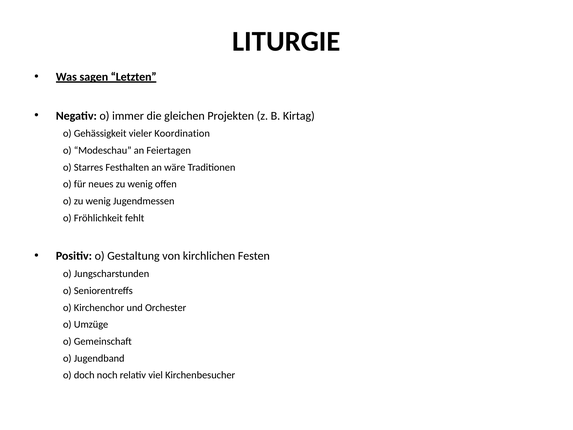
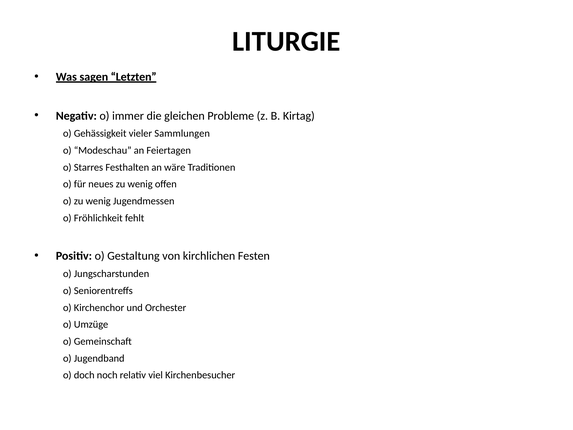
Projekten: Projekten -> Probleme (231, 116)
Koordination: Koordination -> Sammlungen (182, 133)
